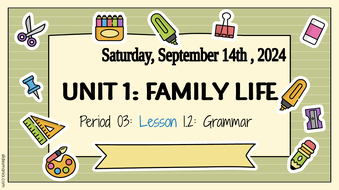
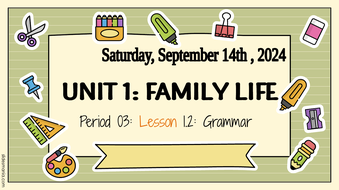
Lesson colour: blue -> orange (158, 123)
